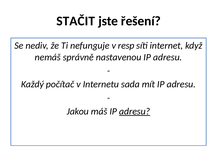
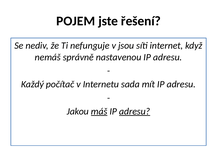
STAČIT: STAČIT -> POJEM (76, 21)
resp: resp -> jsou (126, 46)
máš underline: none -> present (99, 111)
